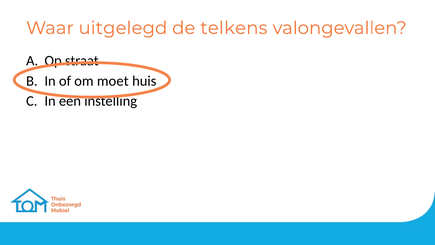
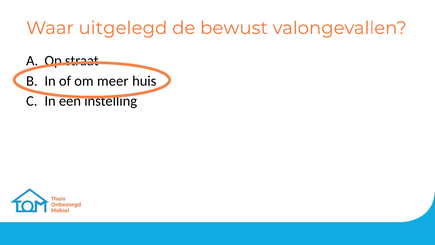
telkens: telkens -> bewust (234, 28)
moet: moet -> meer (113, 81)
